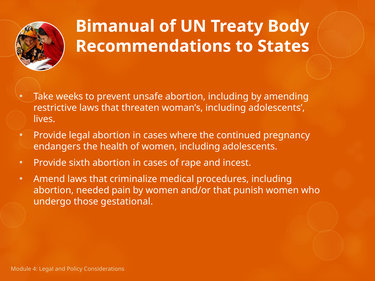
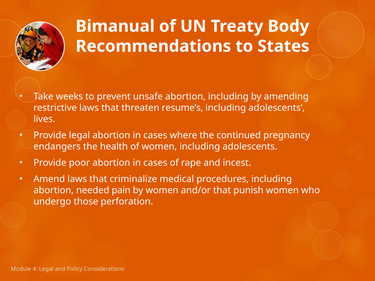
woman’s: woman’s -> resume’s (182, 108)
sixth: sixth -> poor (79, 163)
gestational: gestational -> perforation (127, 202)
